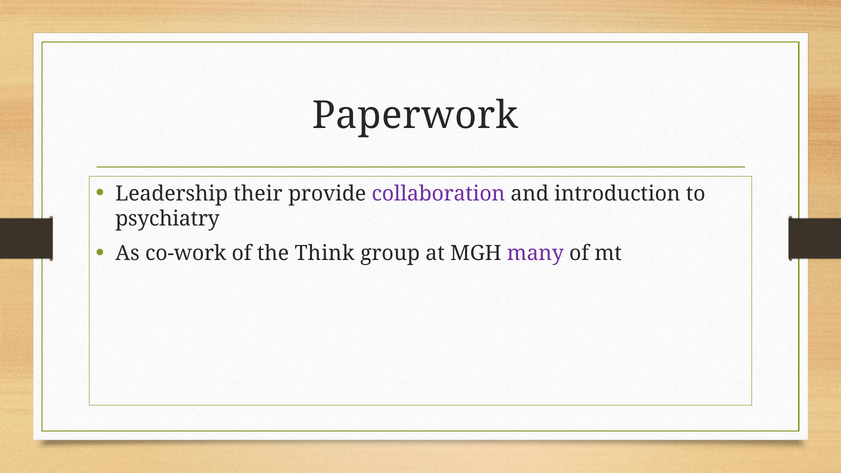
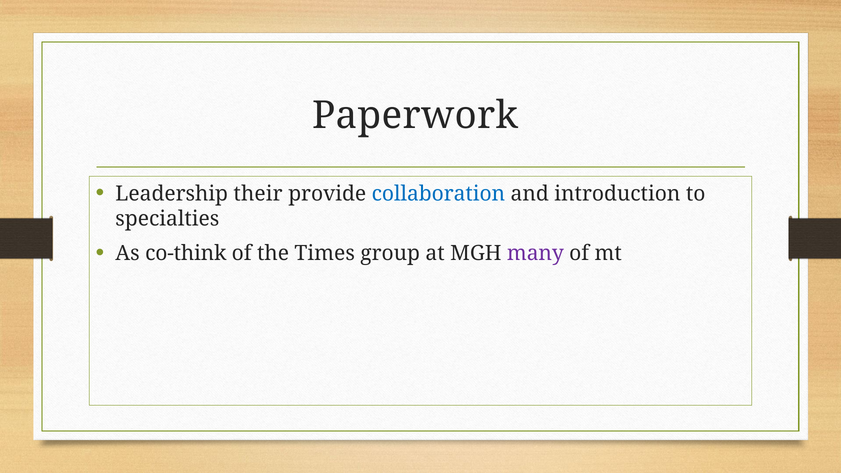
collaboration colour: purple -> blue (438, 194)
psychiatry: psychiatry -> specialties (167, 219)
co-work: co-work -> co-think (186, 254)
Think: Think -> Times (325, 254)
